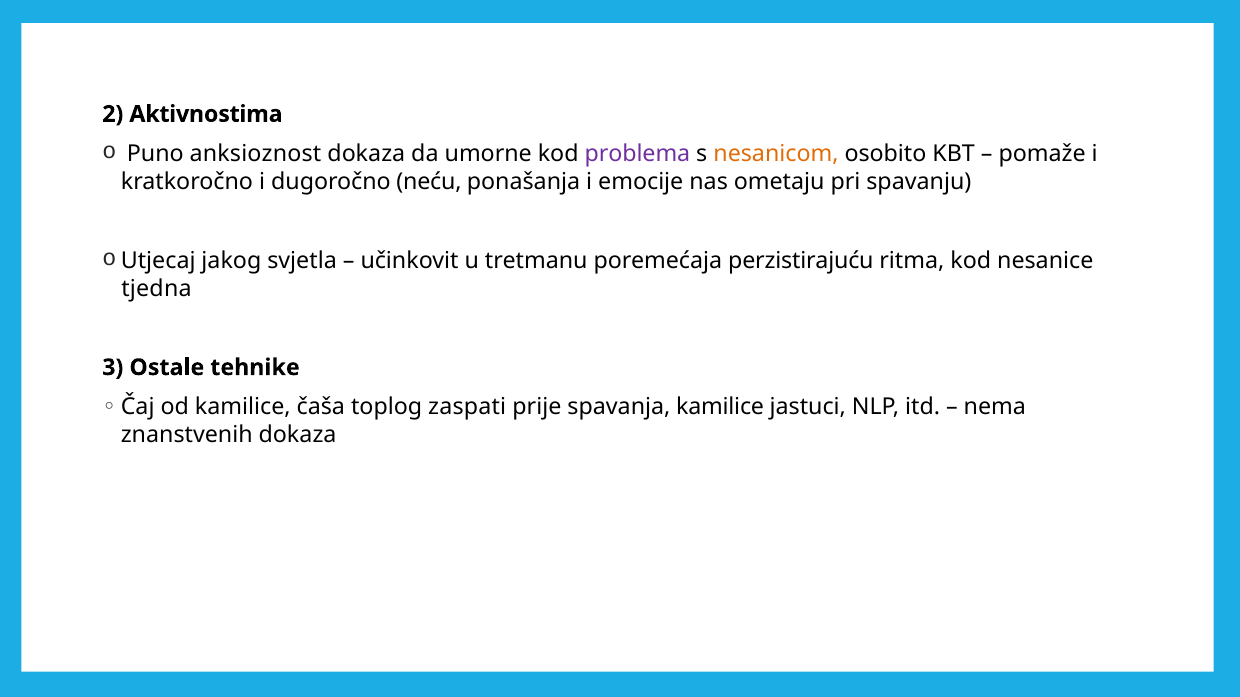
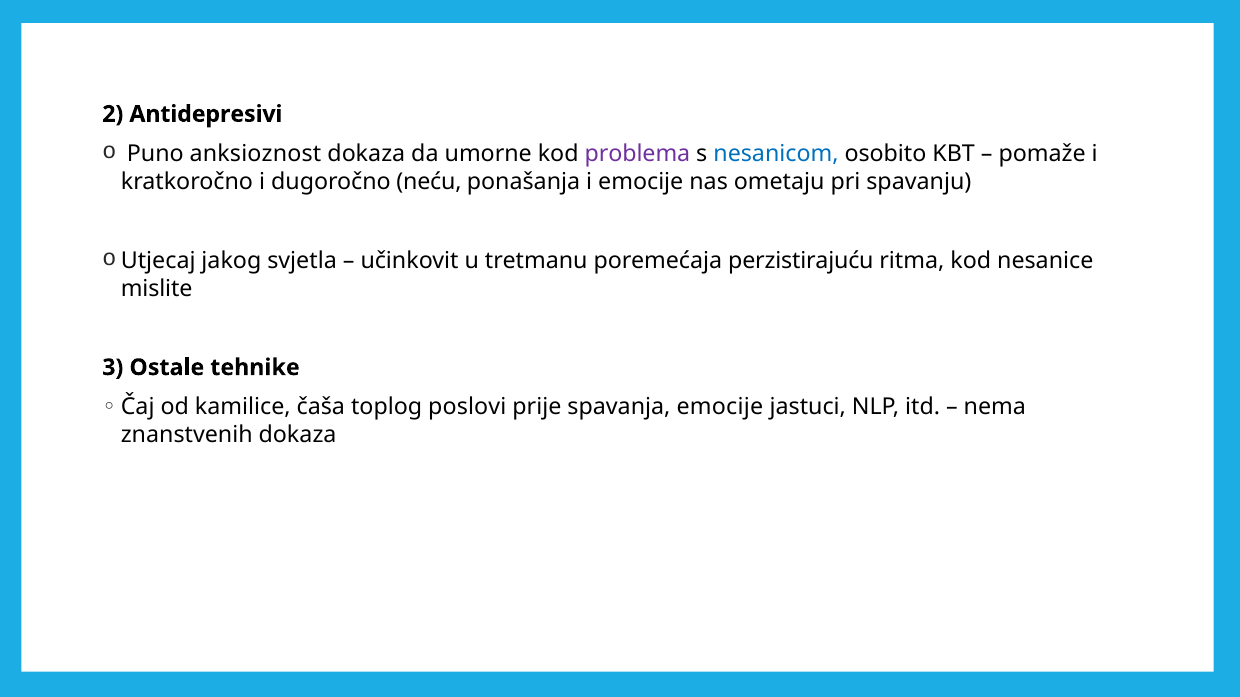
Aktivnostima: Aktivnostima -> Antidepresivi (206, 114)
nesanicom colour: orange -> blue (776, 154)
tjedna: tjedna -> mislite (157, 289)
zaspati: zaspati -> poslovi (467, 407)
spavanja kamilice: kamilice -> emocije (720, 407)
